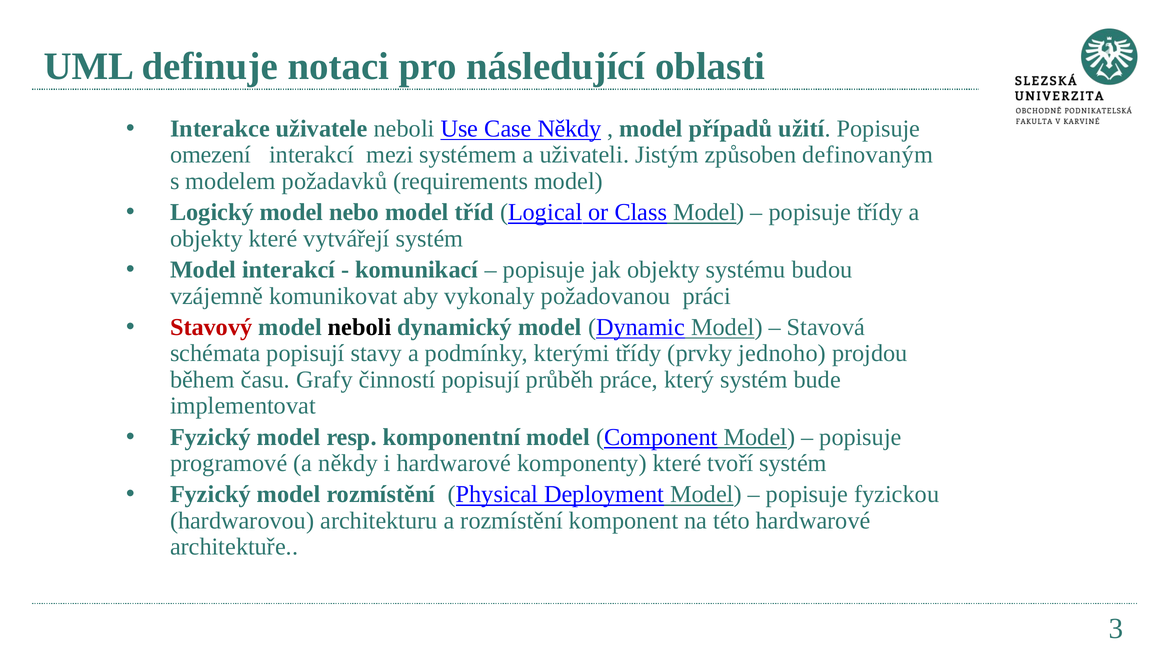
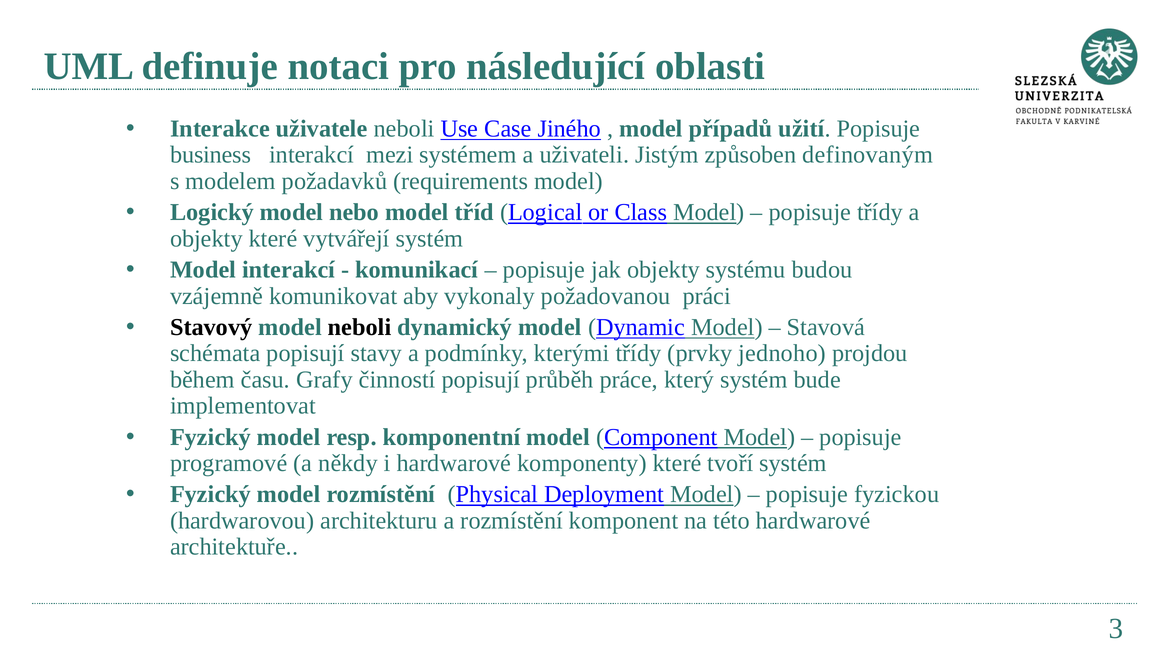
Case Někdy: Někdy -> Jiného (569, 129)
omezení: omezení -> business (211, 155)
Stavový colour: red -> black (211, 327)
